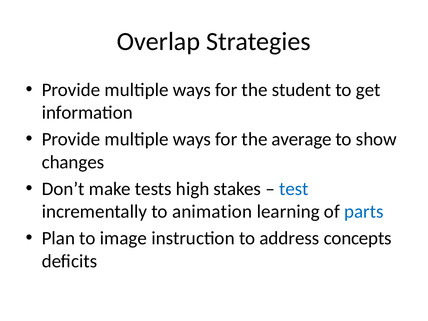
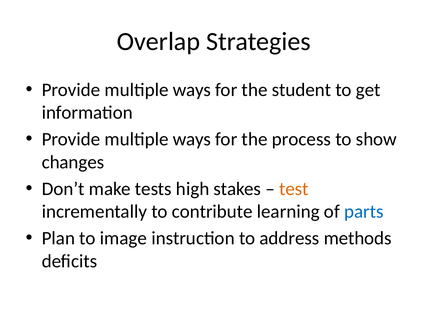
average: average -> process (301, 139)
test colour: blue -> orange (294, 189)
animation: animation -> contribute (212, 212)
concepts: concepts -> methods (358, 238)
